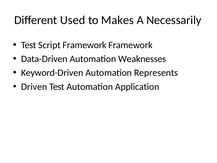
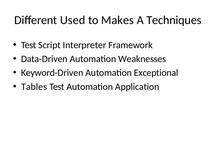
Necessarily: Necessarily -> Techniques (174, 20)
Script Framework: Framework -> Interpreter (85, 45)
Represents: Represents -> Exceptional (156, 73)
Driven: Driven -> Tables (34, 87)
